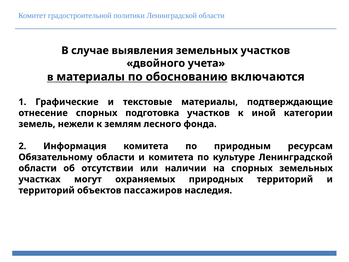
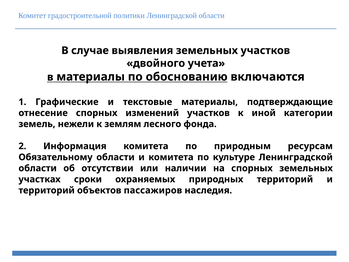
подготовка: подготовка -> изменений (152, 113)
могут: могут -> сроки (88, 179)
